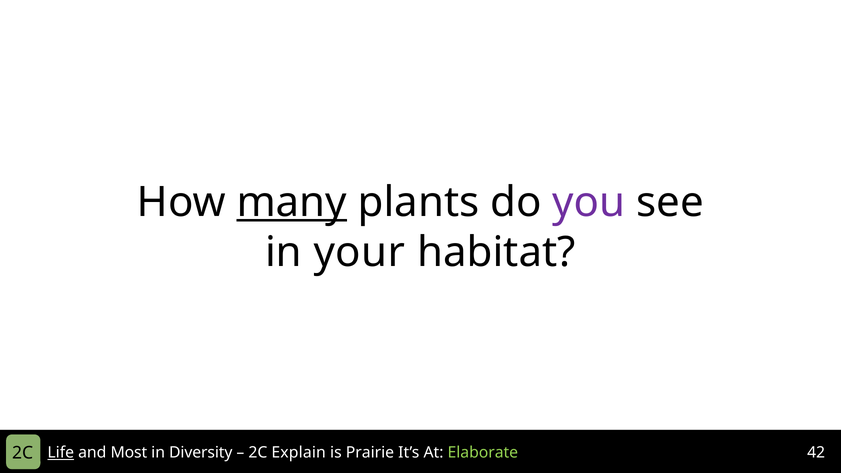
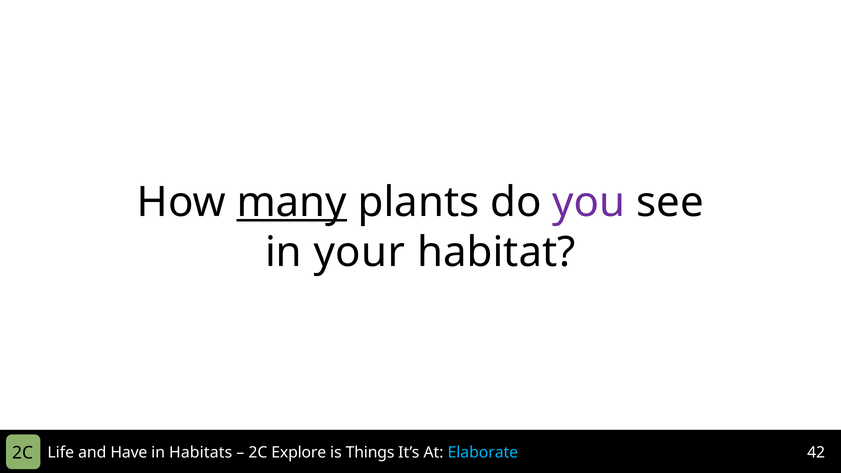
Life underline: present -> none (61, 453)
Most: Most -> Have (129, 453)
Diversity: Diversity -> Habitats (201, 453)
Explain: Explain -> Explore (299, 453)
Prairie: Prairie -> Things (370, 453)
Elaborate colour: light green -> light blue (483, 453)
